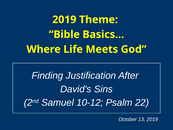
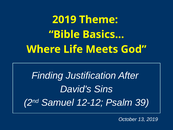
10-12: 10-12 -> 12-12 (90, 102)
22: 22 -> 39 (142, 102)
